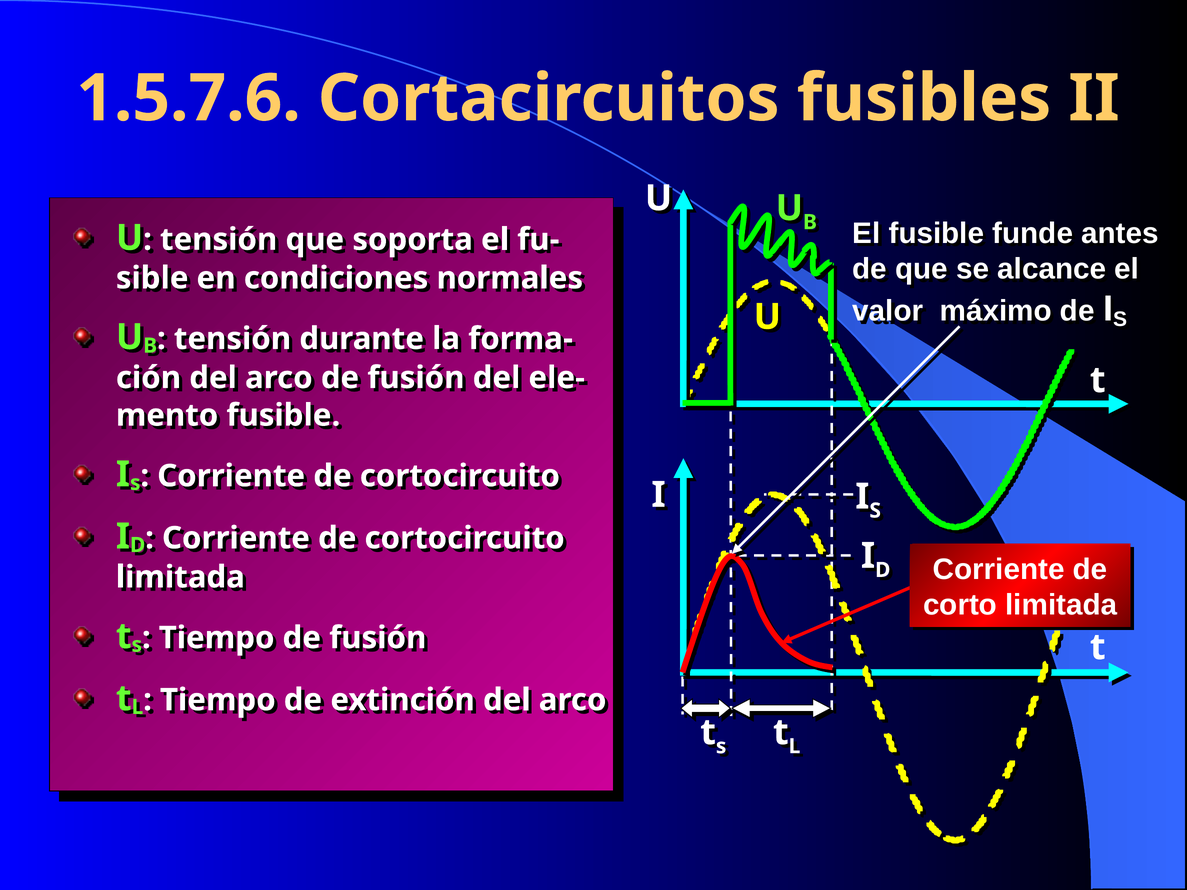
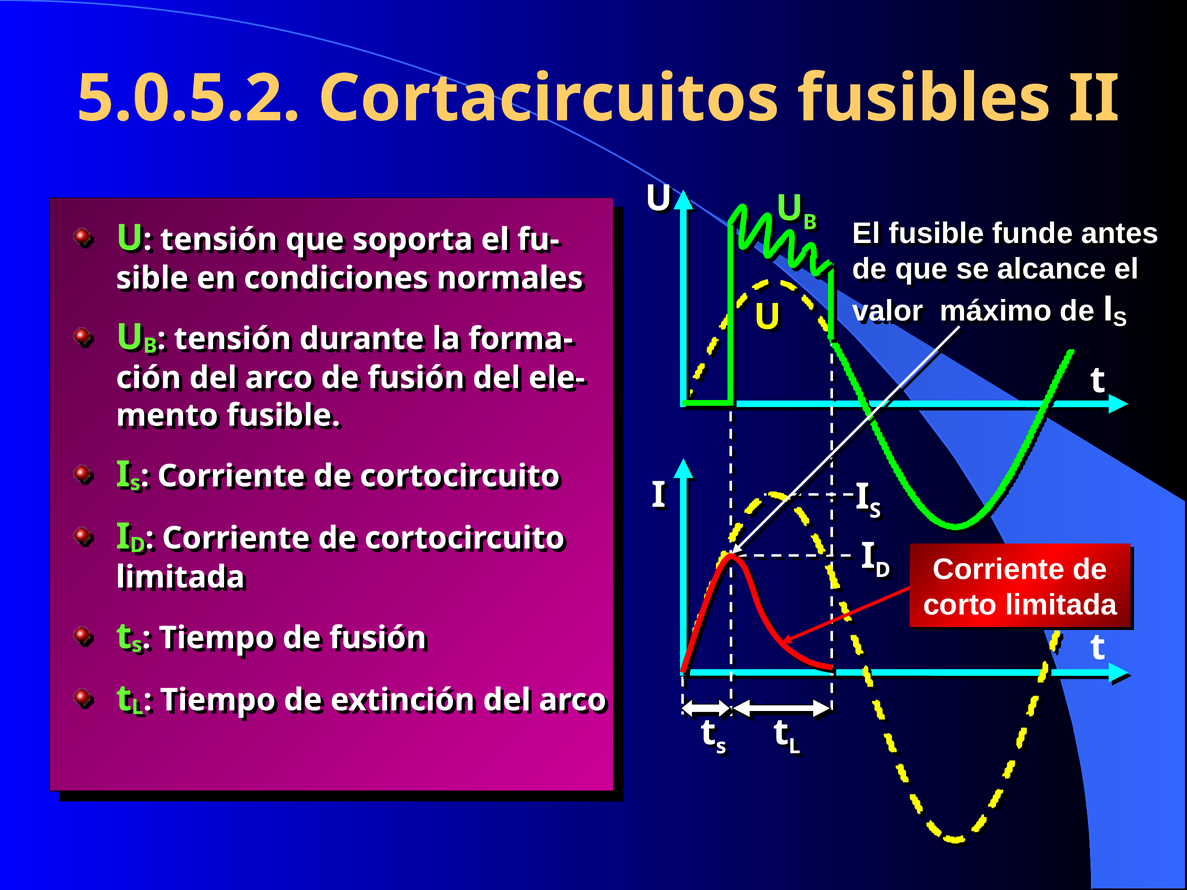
1.5.7.6: 1.5.7.6 -> 5.0.5.2 (189, 99)
